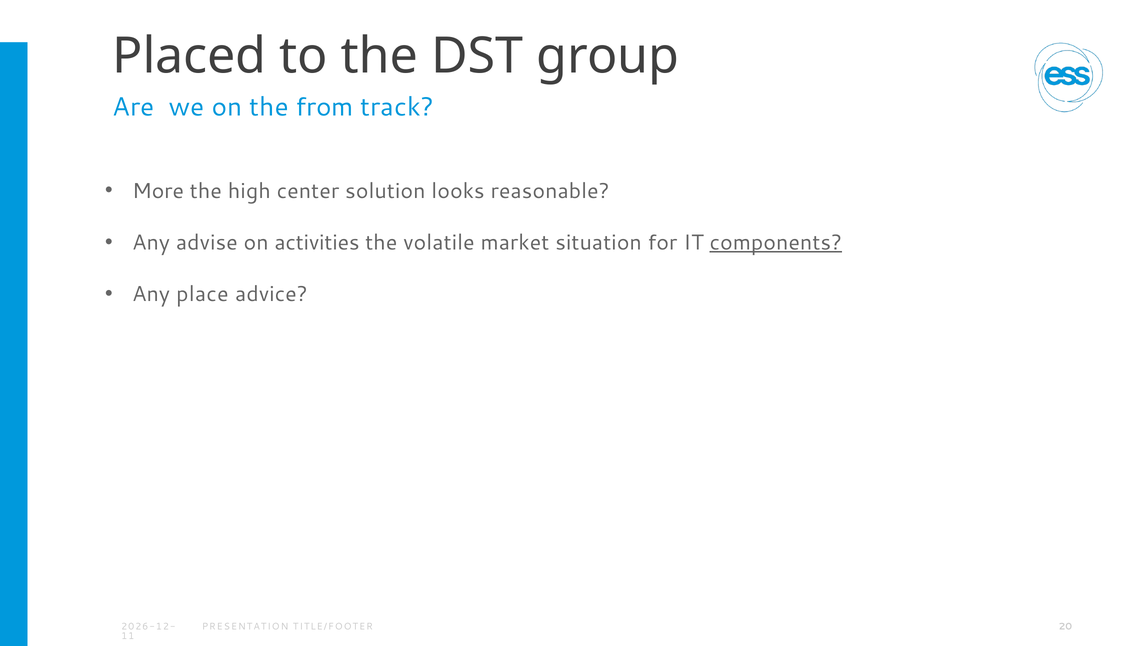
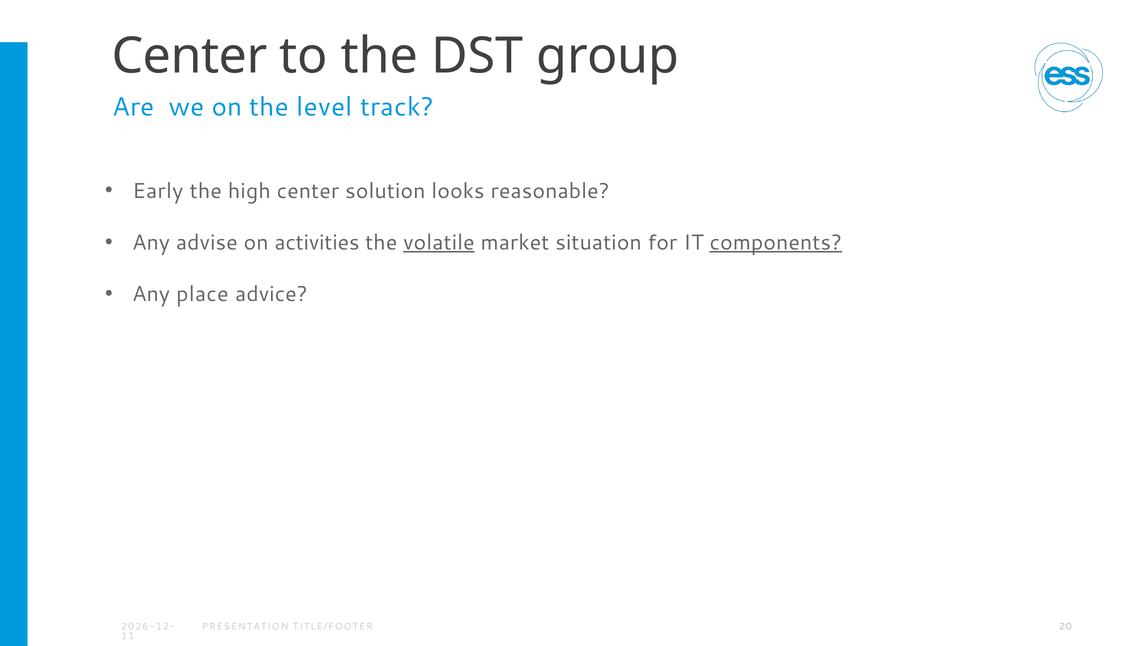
Placed: Placed -> Center (189, 56)
from: from -> level (324, 107)
More: More -> Early (158, 191)
volatile underline: none -> present (439, 242)
